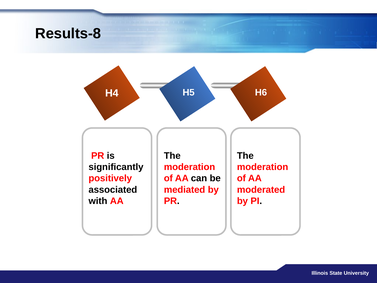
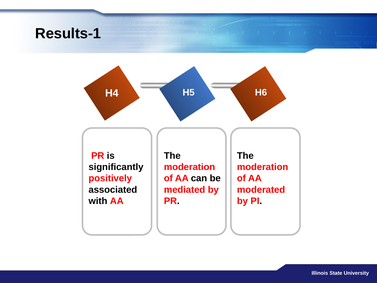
Results-8: Results-8 -> Results-1 (68, 33)
